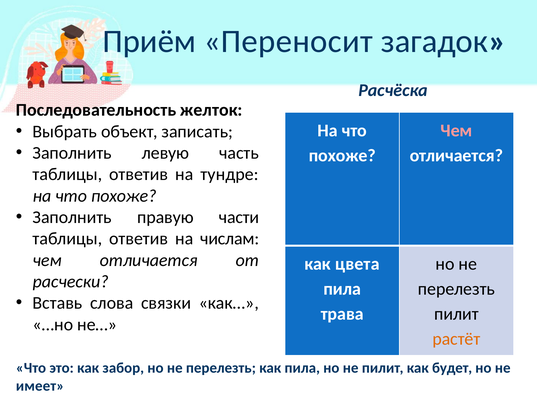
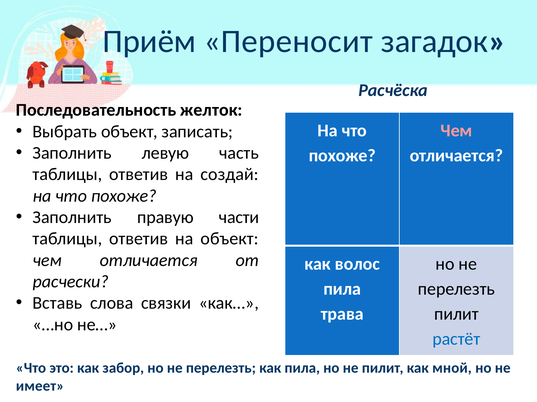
тундре: тундре -> создай (230, 175)
на числам: числам -> объект (230, 239)
цвета: цвета -> волос (357, 264)
растёт colour: orange -> blue (456, 340)
будет: будет -> мной (452, 369)
